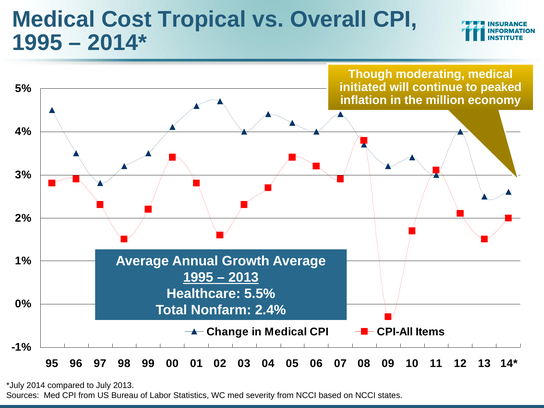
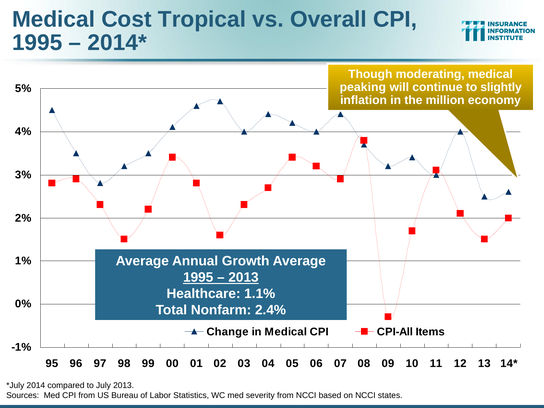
initiated: initiated -> peaking (363, 87)
peaked: peaked -> slightly (501, 87)
5.5%: 5.5% -> 1.1% (260, 294)
